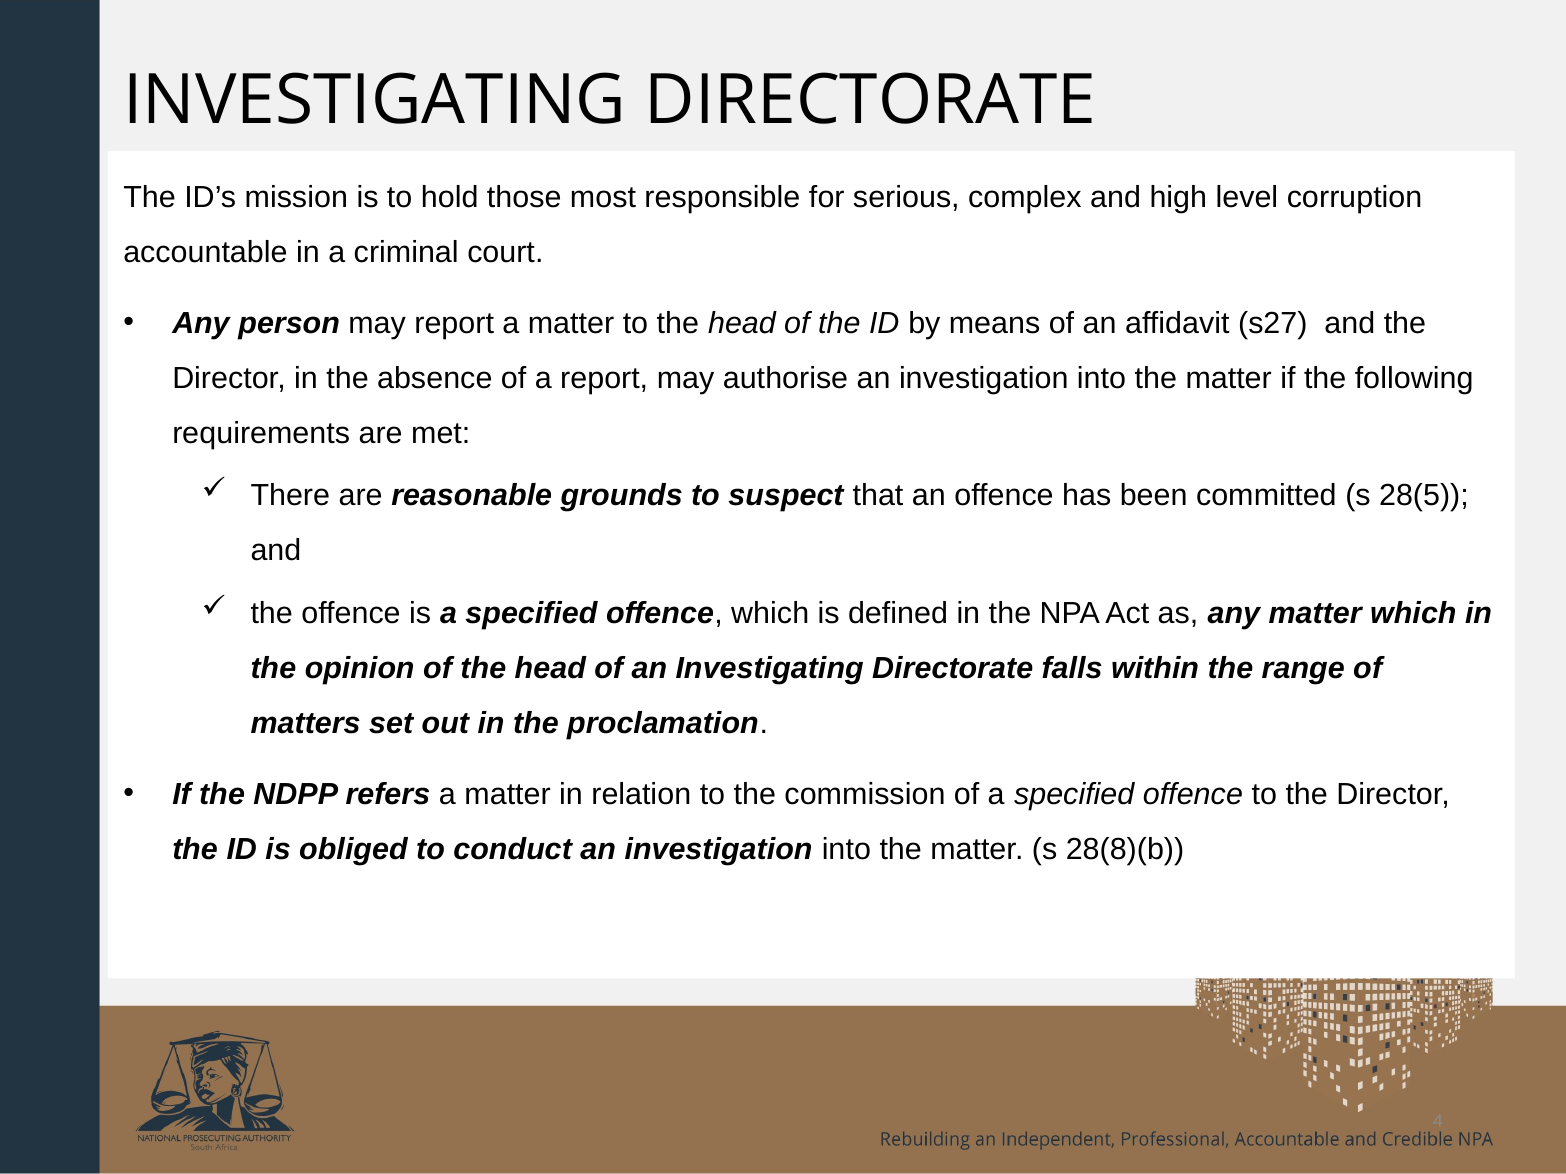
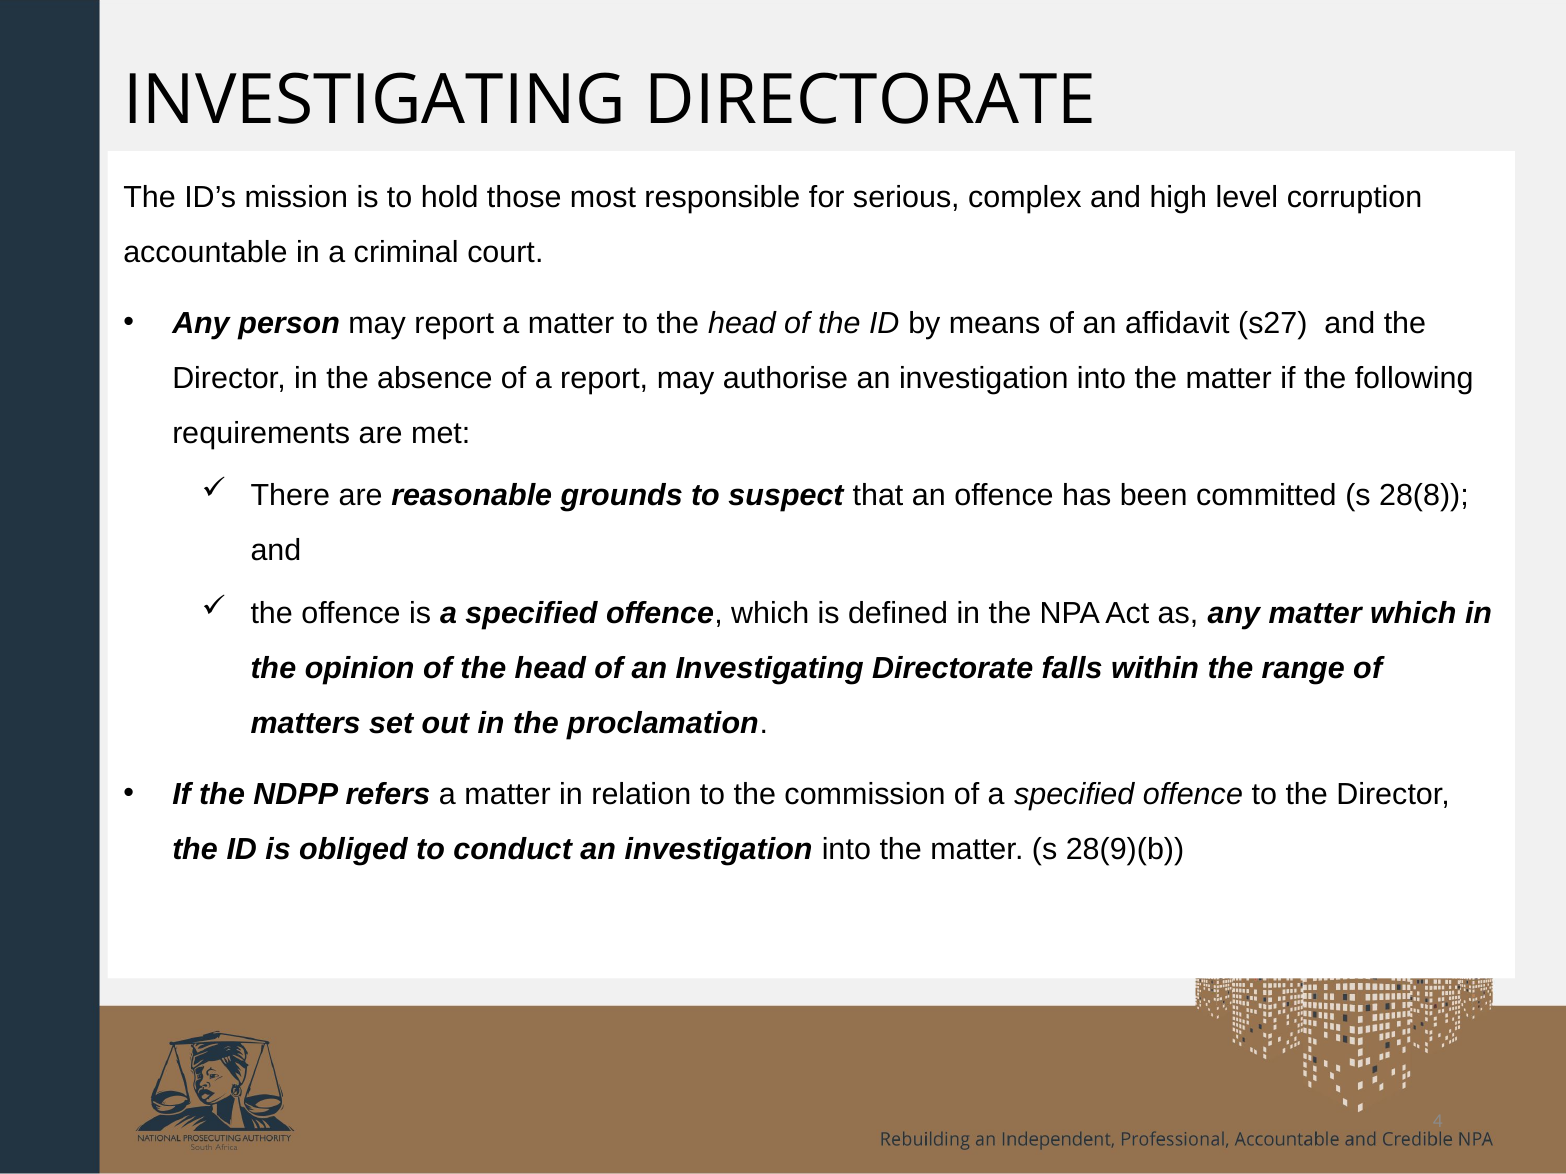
28(5: 28(5 -> 28(8 (1424, 496)
28(8)(b: 28(8)(b -> 28(9)(b (1125, 849)
